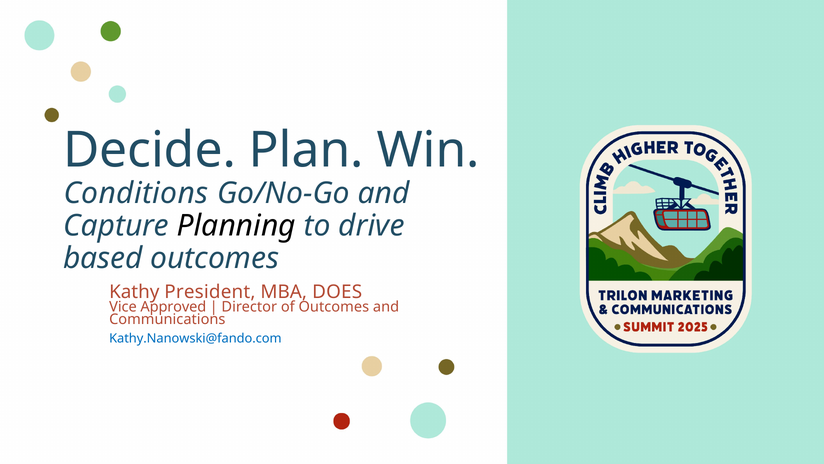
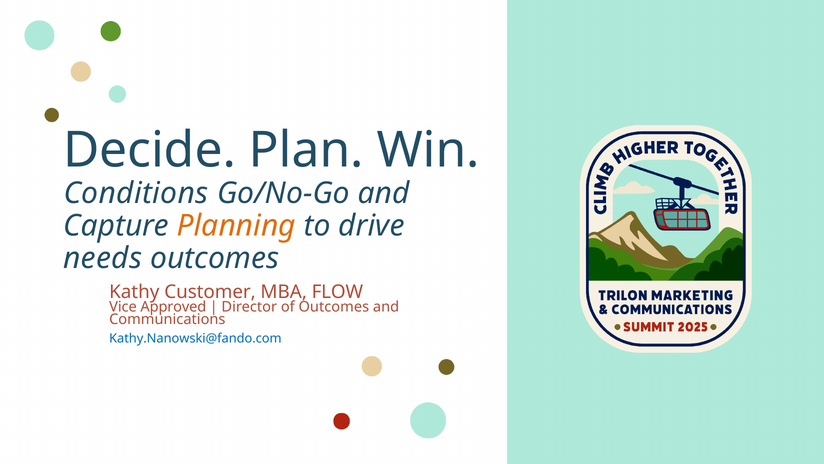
Planning colour: black -> orange (236, 226)
based: based -> needs (103, 258)
President: President -> Customer (210, 292)
DOES: DOES -> FLOW (337, 292)
